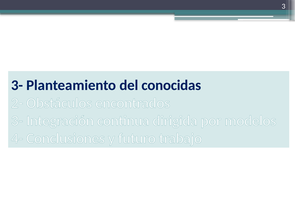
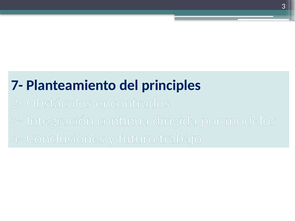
3-: 3- -> 7- (17, 85)
conocidas: conocidas -> principles (171, 85)
